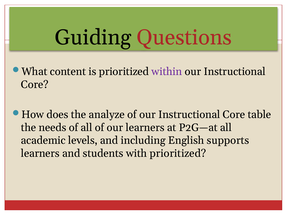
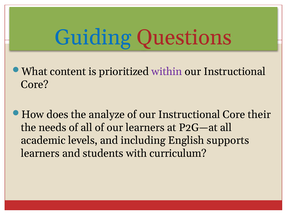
Guiding colour: black -> blue (93, 37)
table: table -> their (259, 115)
with prioritized: prioritized -> curriculum (178, 154)
